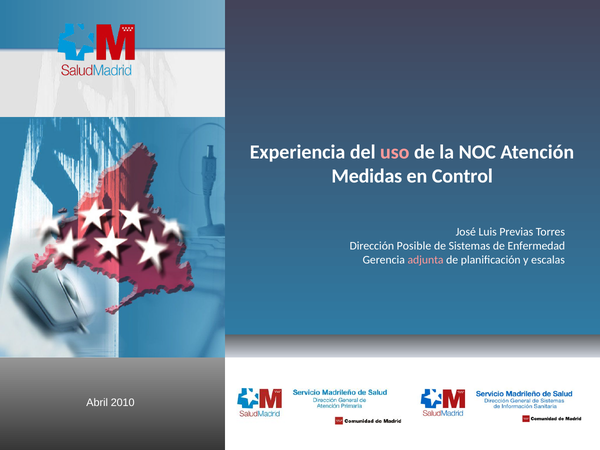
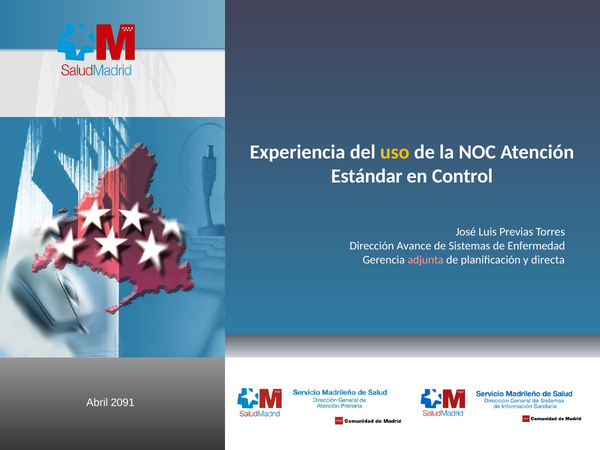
uso colour: pink -> yellow (395, 152)
Medidas: Medidas -> Estándar (367, 176)
Posible: Posible -> Avance (414, 246)
escalas: escalas -> directa (548, 260)
2010: 2010 -> 2091 (123, 403)
